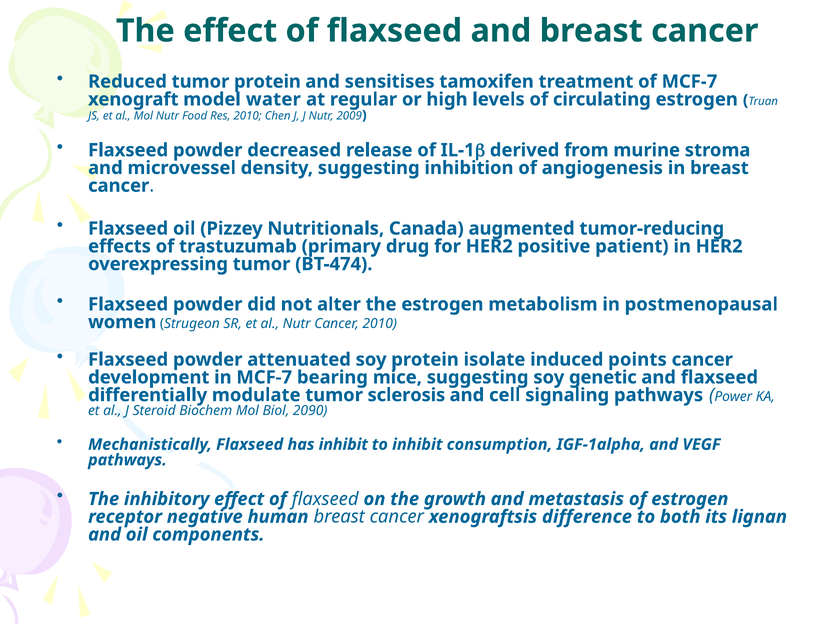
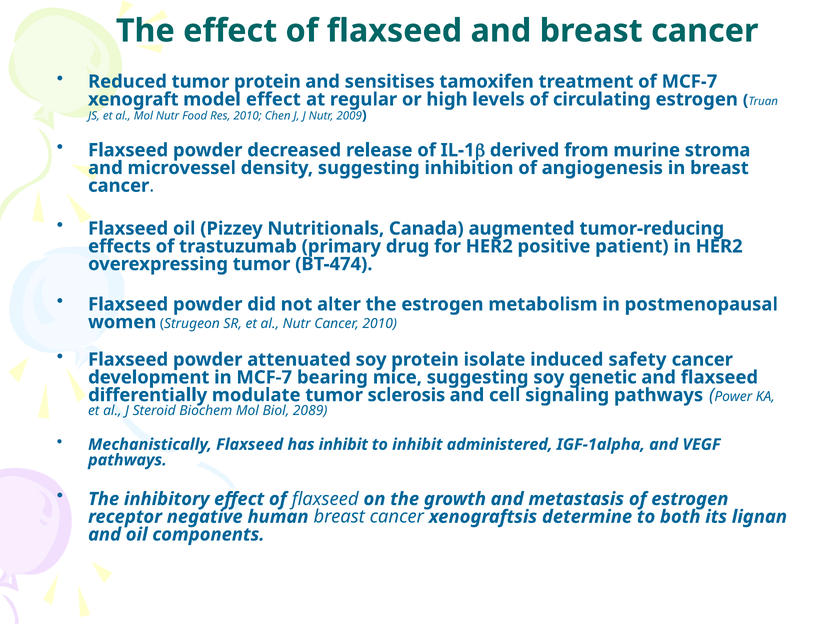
model water: water -> effect (273, 99)
points: points -> safety (637, 360)
2090: 2090 -> 2089 (310, 411)
consumption: consumption -> administered (500, 444)
difference: difference -> determine (587, 517)
